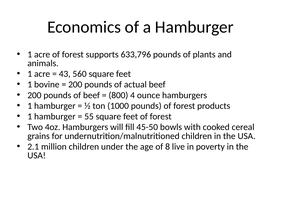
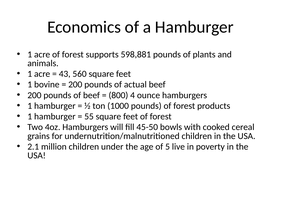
633,796: 633,796 -> 598,881 (136, 55)
8: 8 -> 5 (168, 147)
